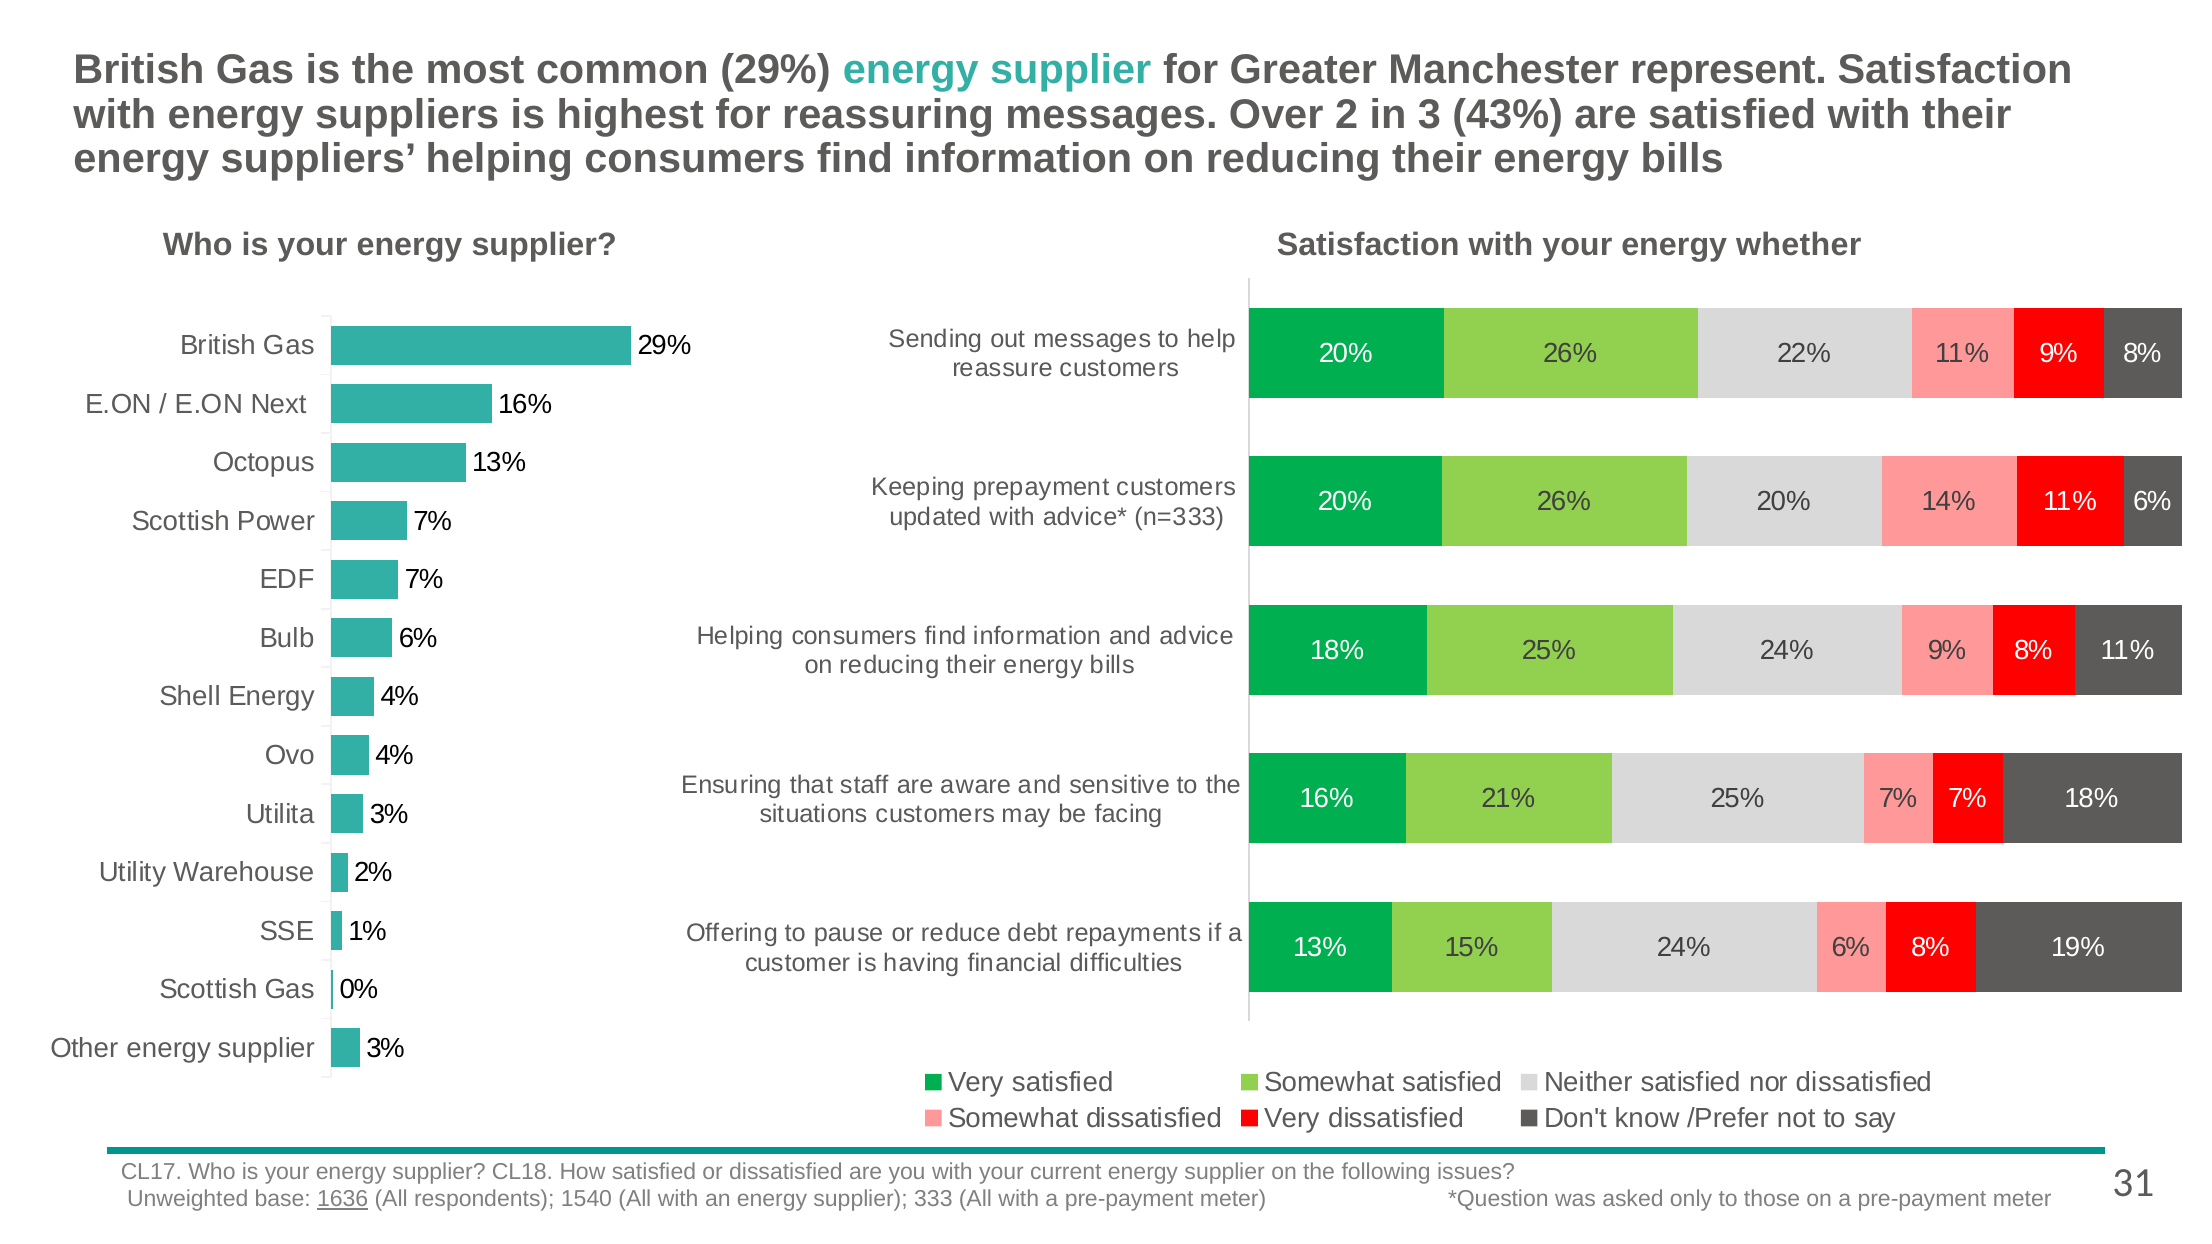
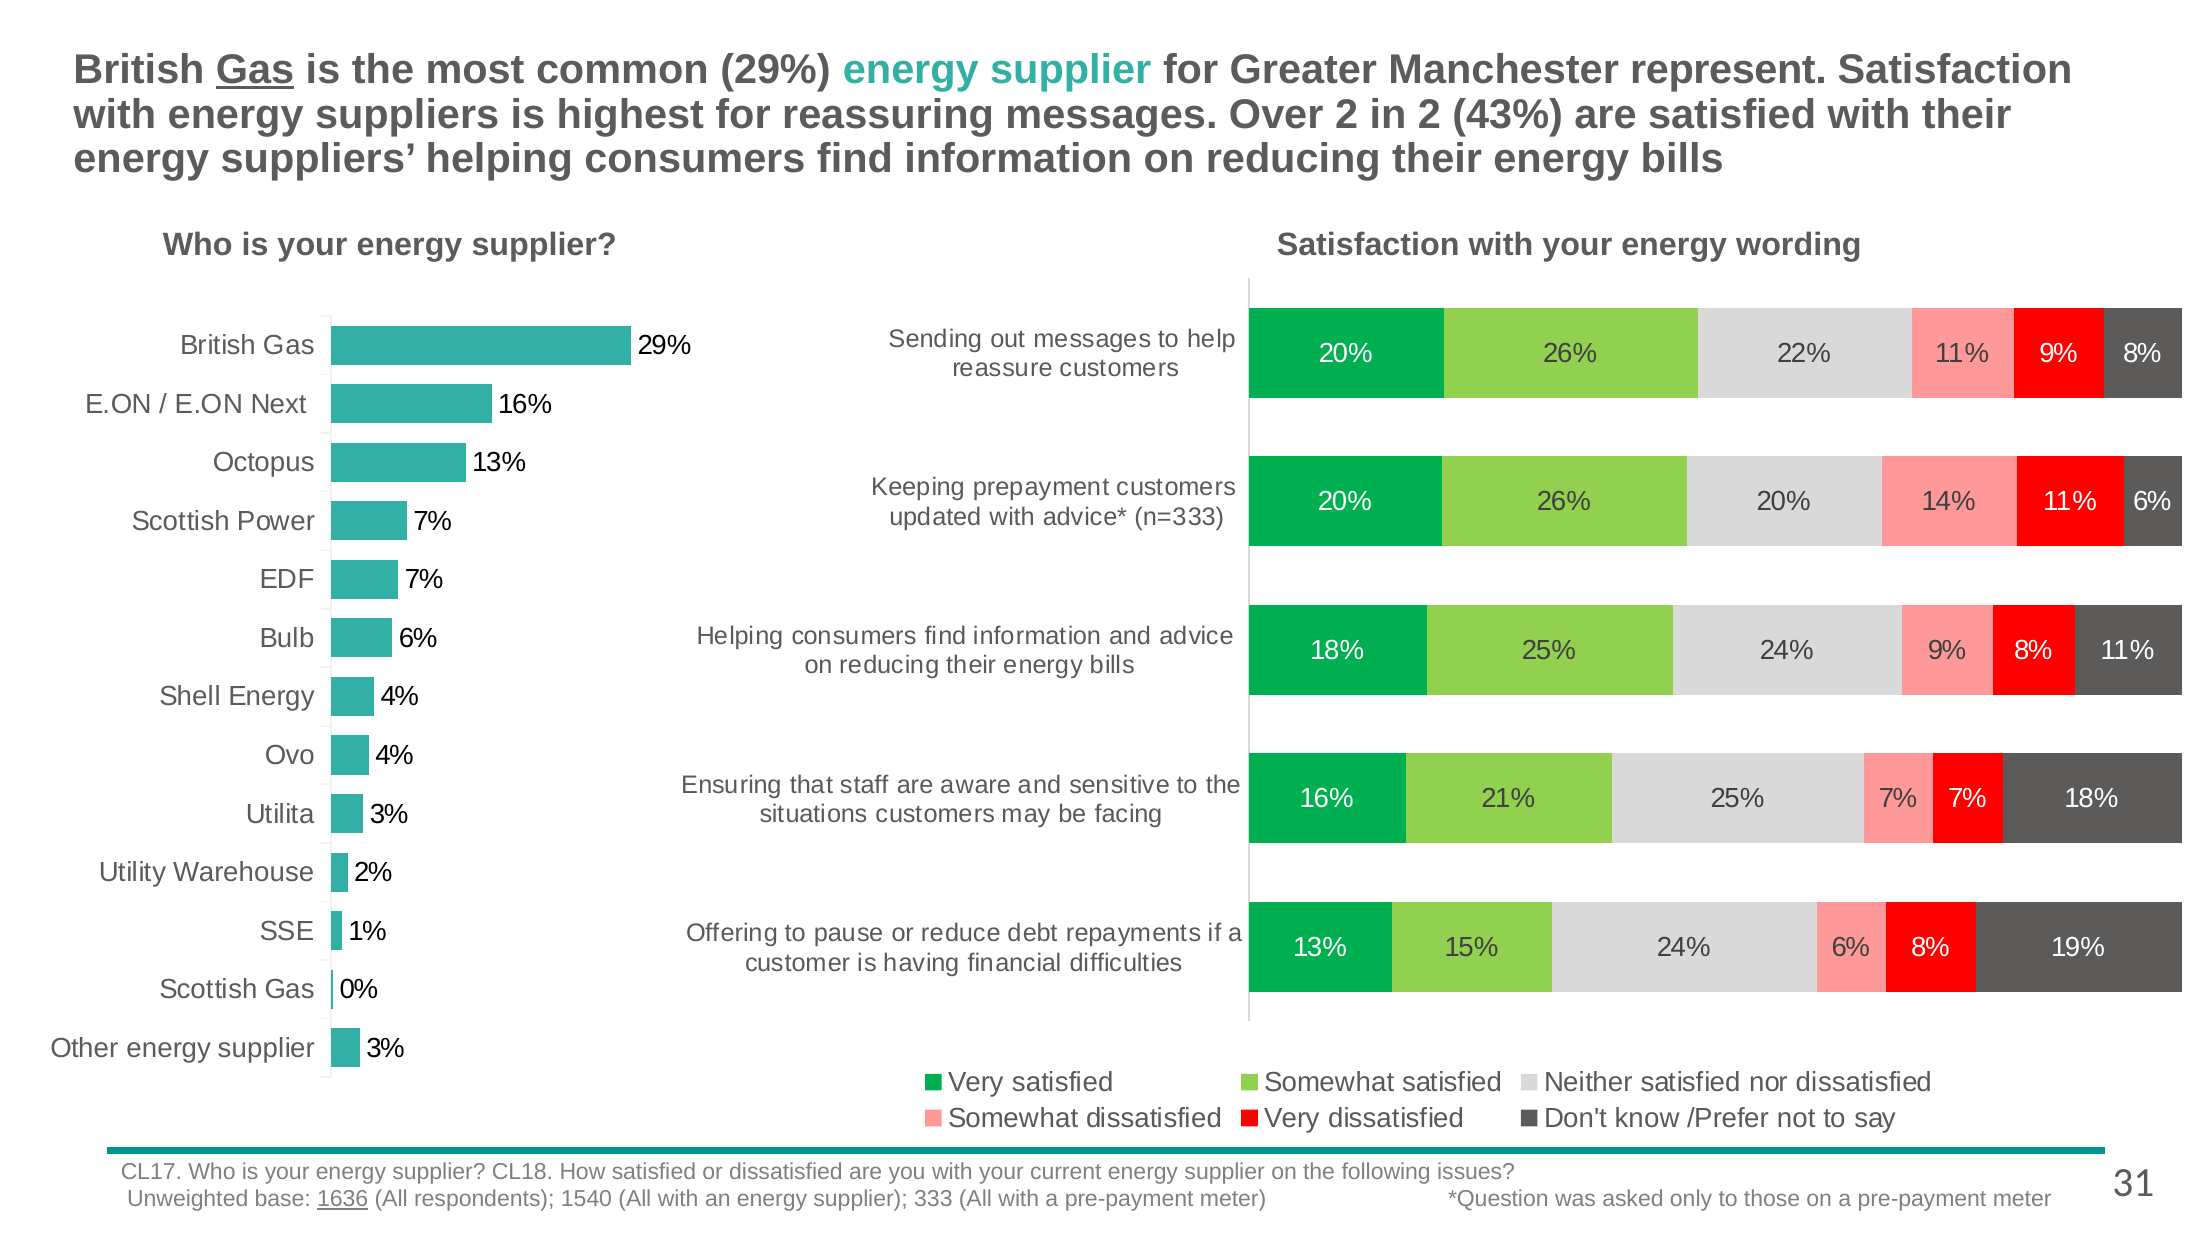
Gas underline: none -> present (255, 70)
in 3: 3 -> 2 (1429, 115)
whether: whether -> wording (1799, 244)
